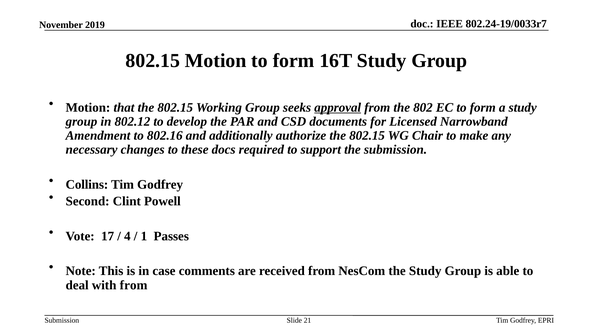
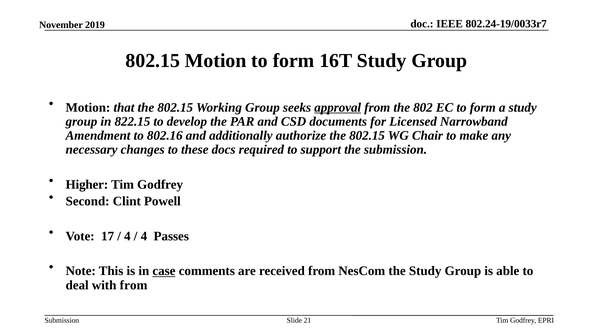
802.12: 802.12 -> 822.15 (132, 121)
Collins: Collins -> Higher (87, 184)
1: 1 -> 4 (144, 236)
case underline: none -> present (164, 271)
